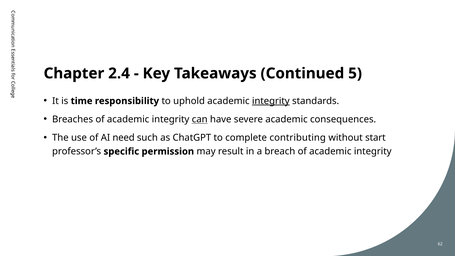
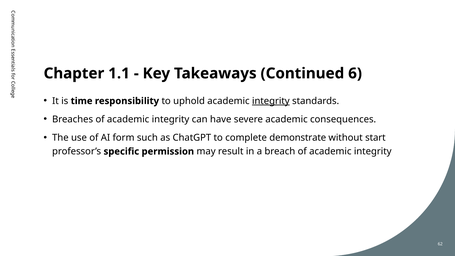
2.4: 2.4 -> 1.1 (119, 73)
5: 5 -> 6 (355, 73)
can underline: present -> none (200, 119)
need: need -> form (124, 138)
contributing: contributing -> demonstrate (298, 138)
